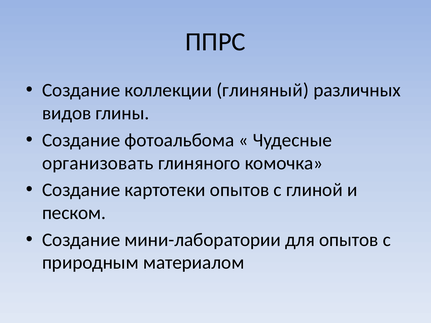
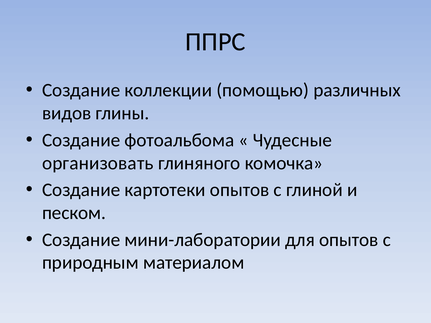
глиняный: глиняный -> помощью (263, 90)
